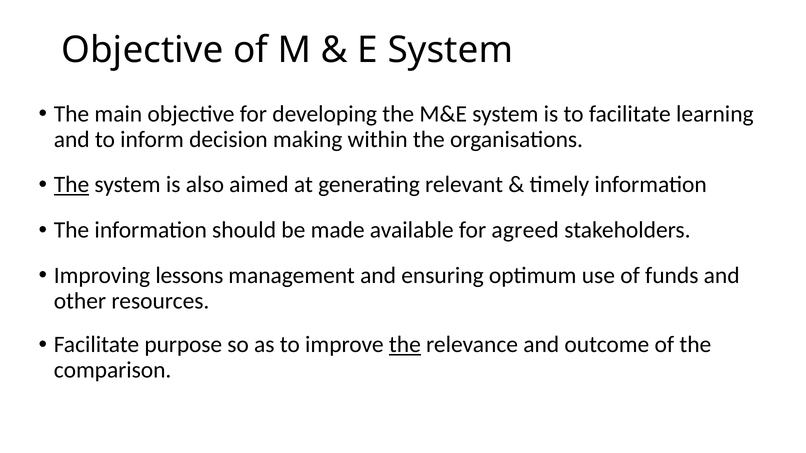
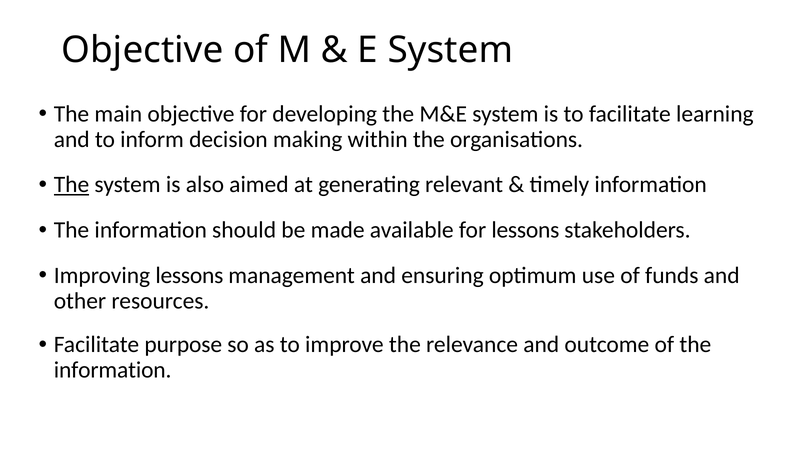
for agreed: agreed -> lessons (525, 230)
the underline: present -> none (405, 345)
comparison: comparison -> information (113, 370)
